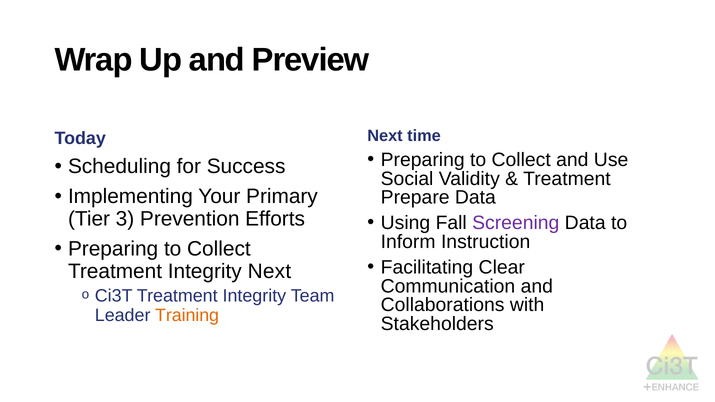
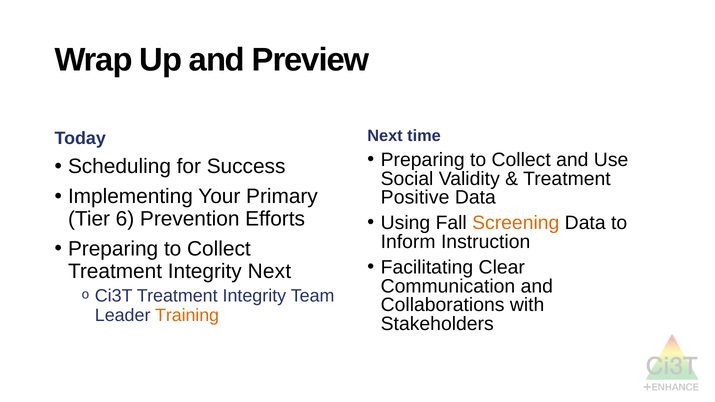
Prepare: Prepare -> Positive (415, 198)
3: 3 -> 6 (125, 219)
Screening colour: purple -> orange (516, 223)
